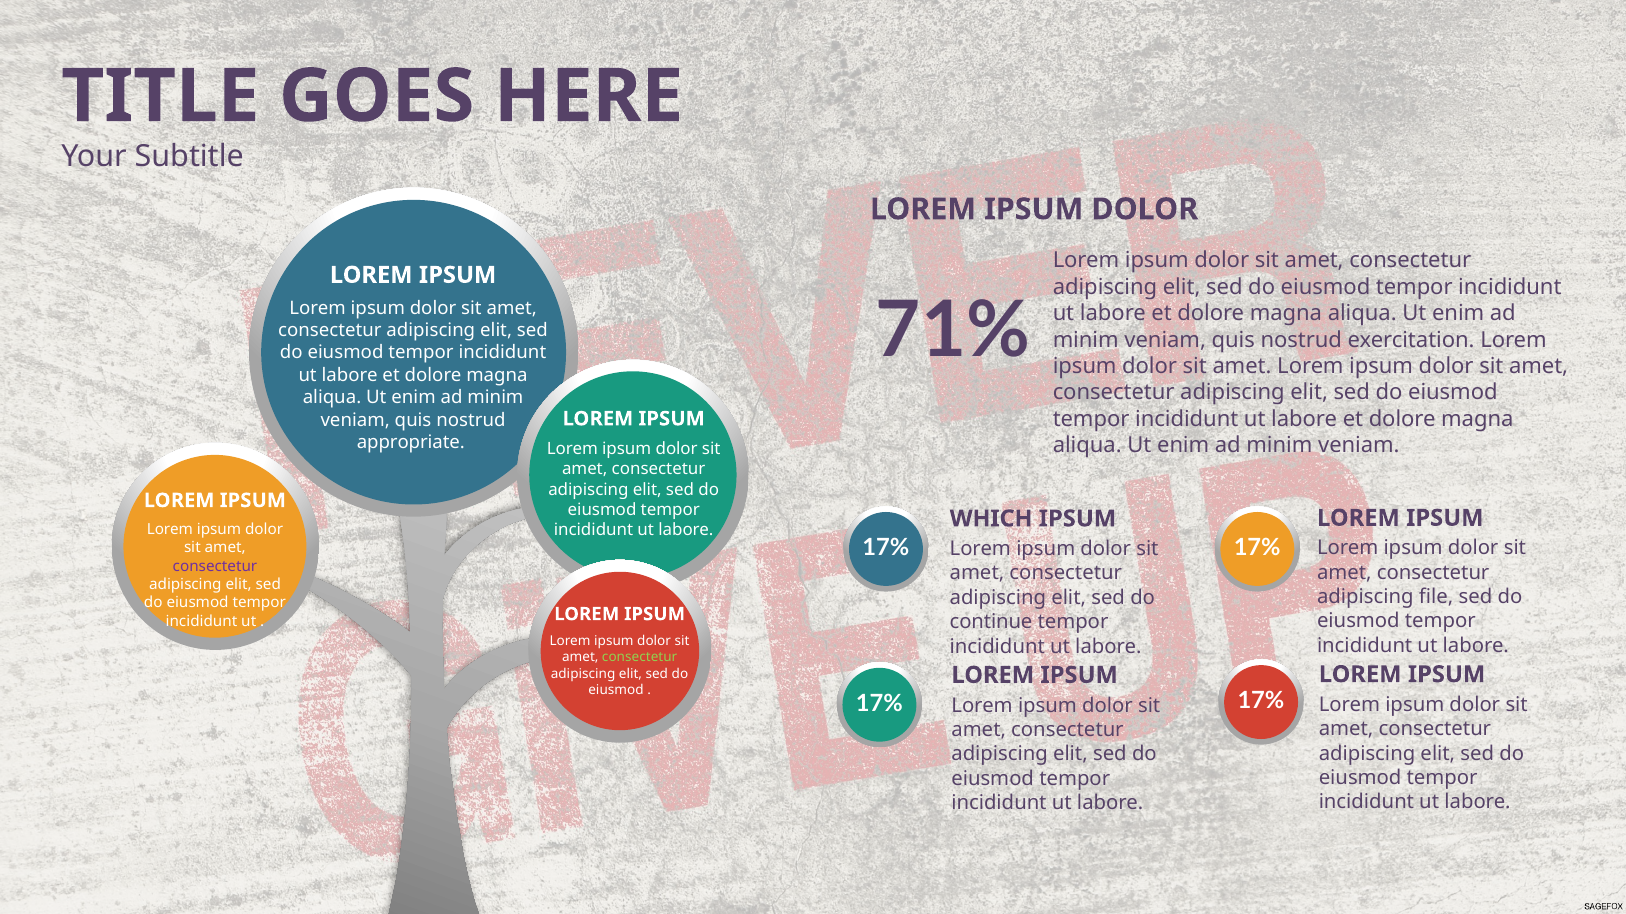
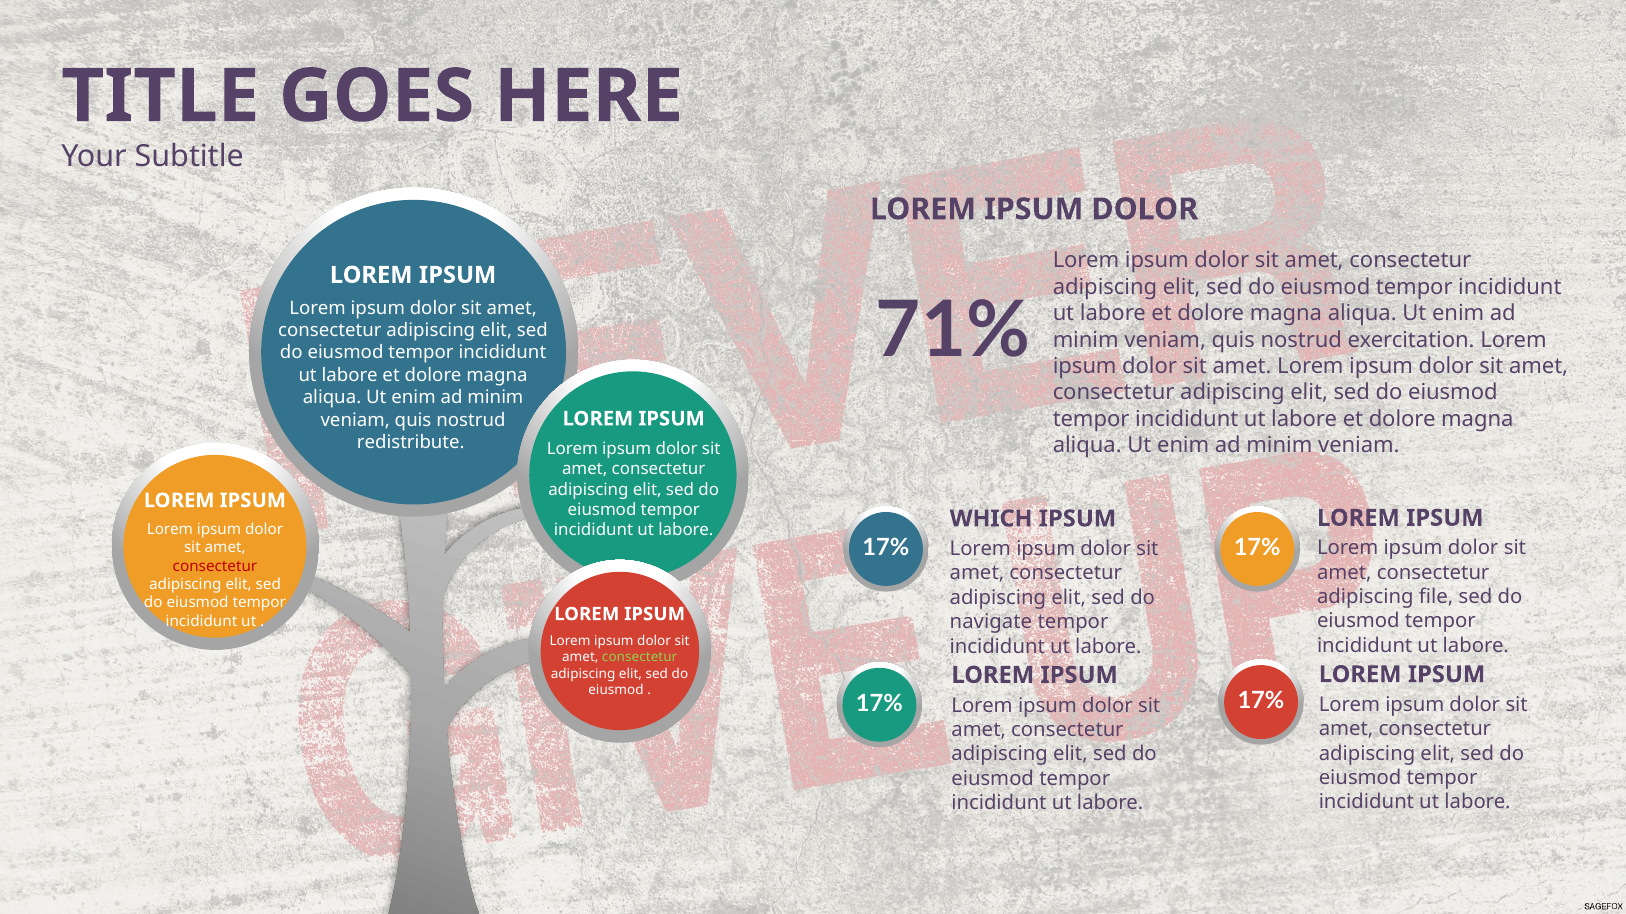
appropriate: appropriate -> redistribute (411, 443)
consectetur colour: purple -> red (215, 567)
continue: continue -> navigate (991, 622)
